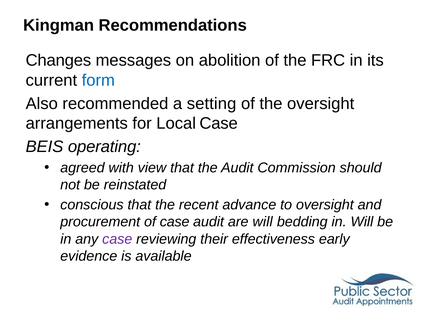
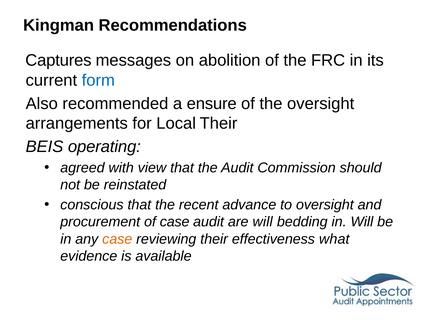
Changes: Changes -> Captures (58, 60)
setting: setting -> ensure (212, 104)
Local Case: Case -> Their (219, 124)
case colour: purple -> orange (117, 239)
early: early -> what (334, 239)
